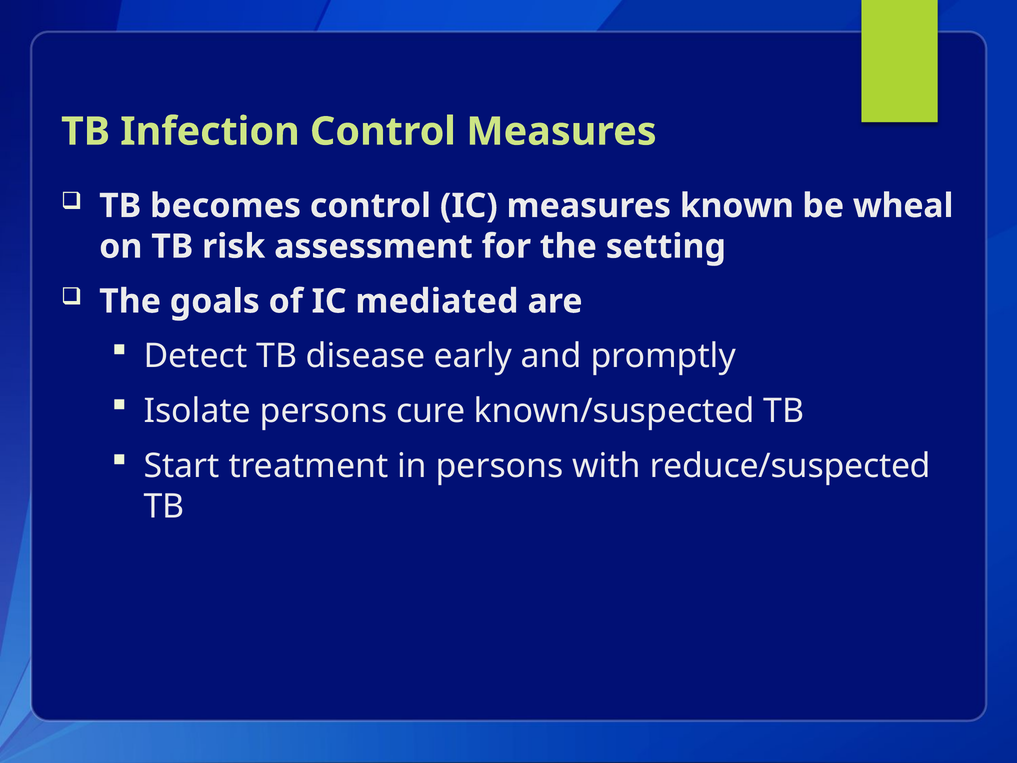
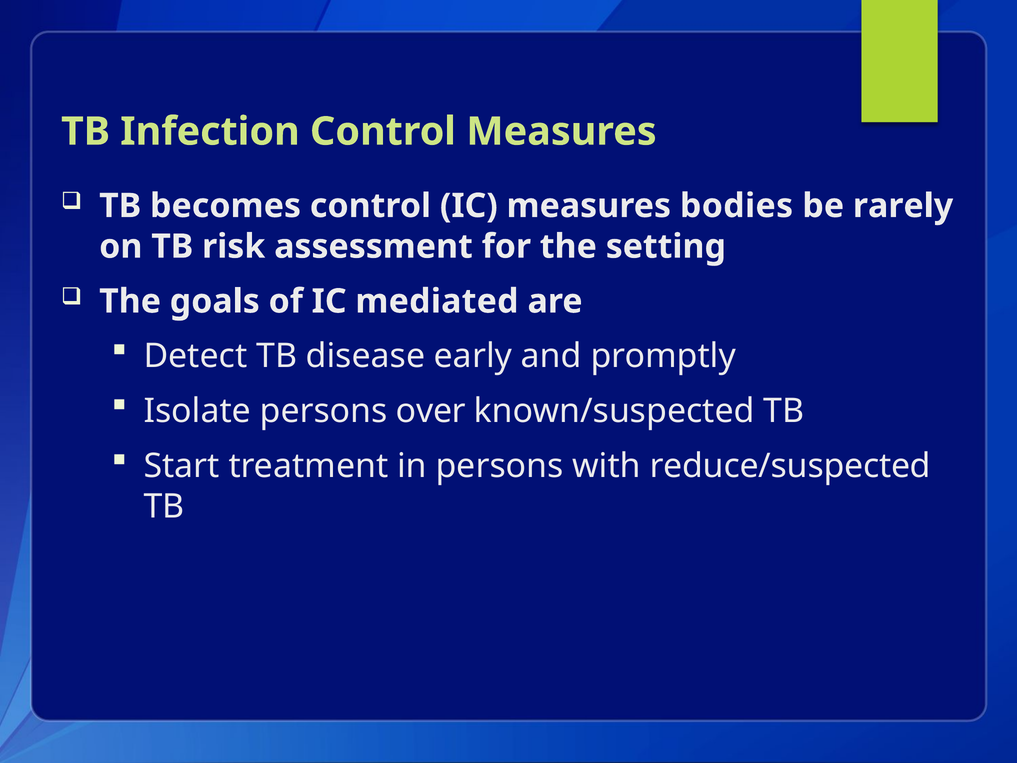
known: known -> bodies (737, 206)
wheal: wheal -> rarely (903, 206)
cure: cure -> over (431, 411)
